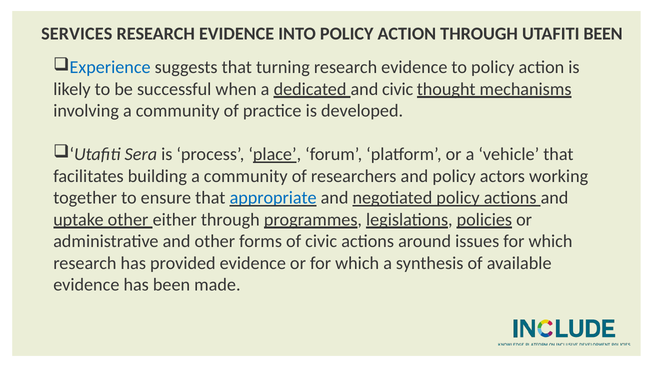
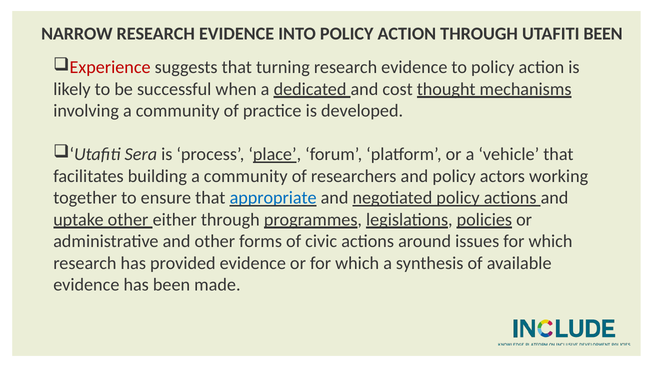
SERVICES: SERVICES -> NARROW (77, 34)
Experience colour: blue -> red (110, 68)
and civic: civic -> cost (398, 89)
